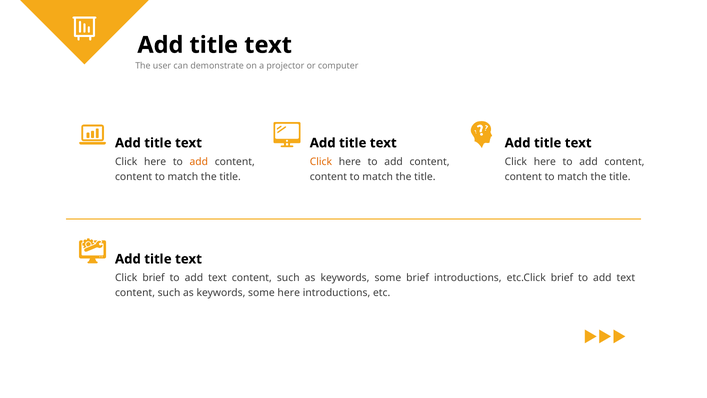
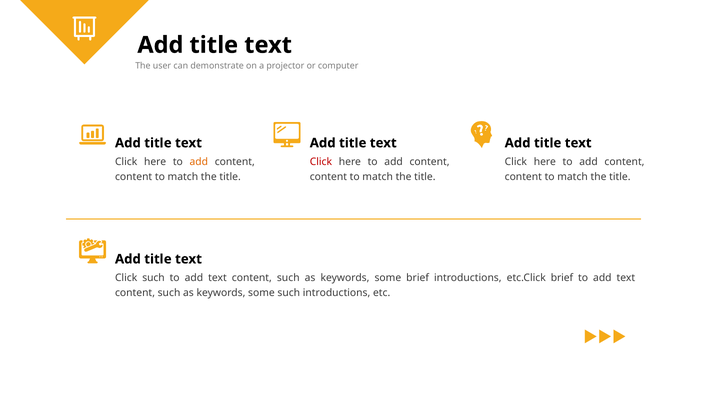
Click colour: orange -> red (321, 162)
Click brief: brief -> such (153, 278)
some here: here -> such (289, 293)
